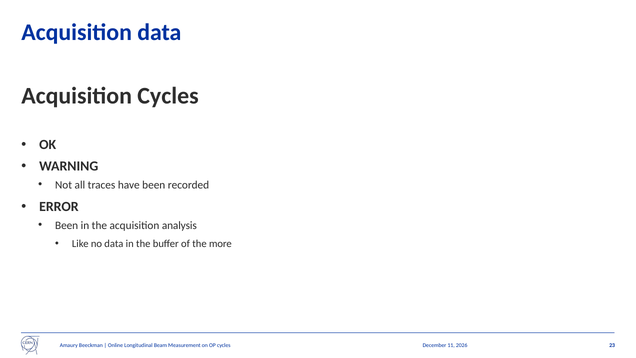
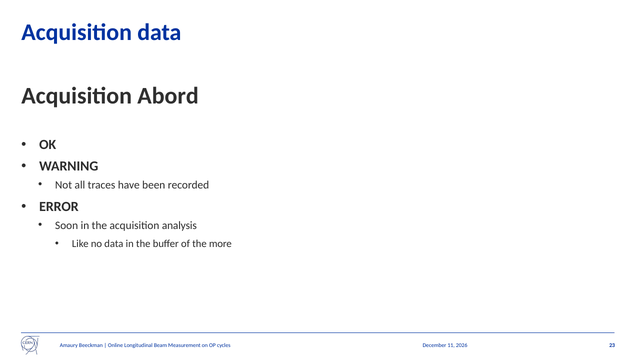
Acquisition Cycles: Cycles -> Abord (168, 96)
Been: Been -> Soon (67, 225)
